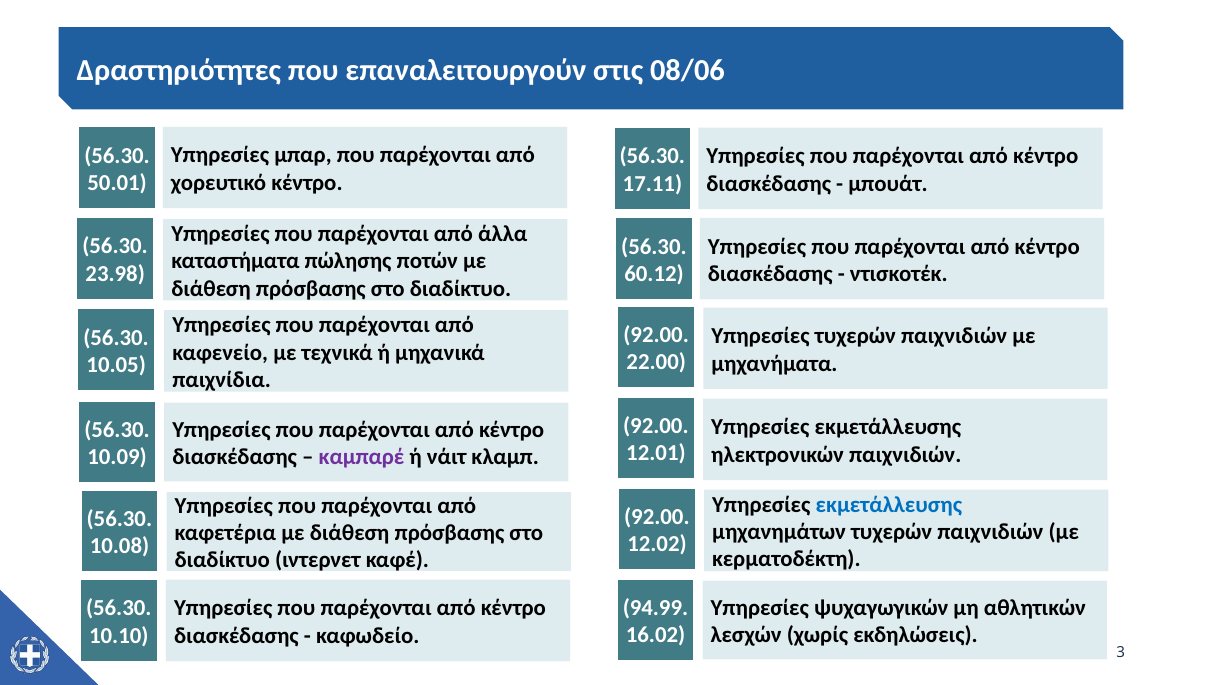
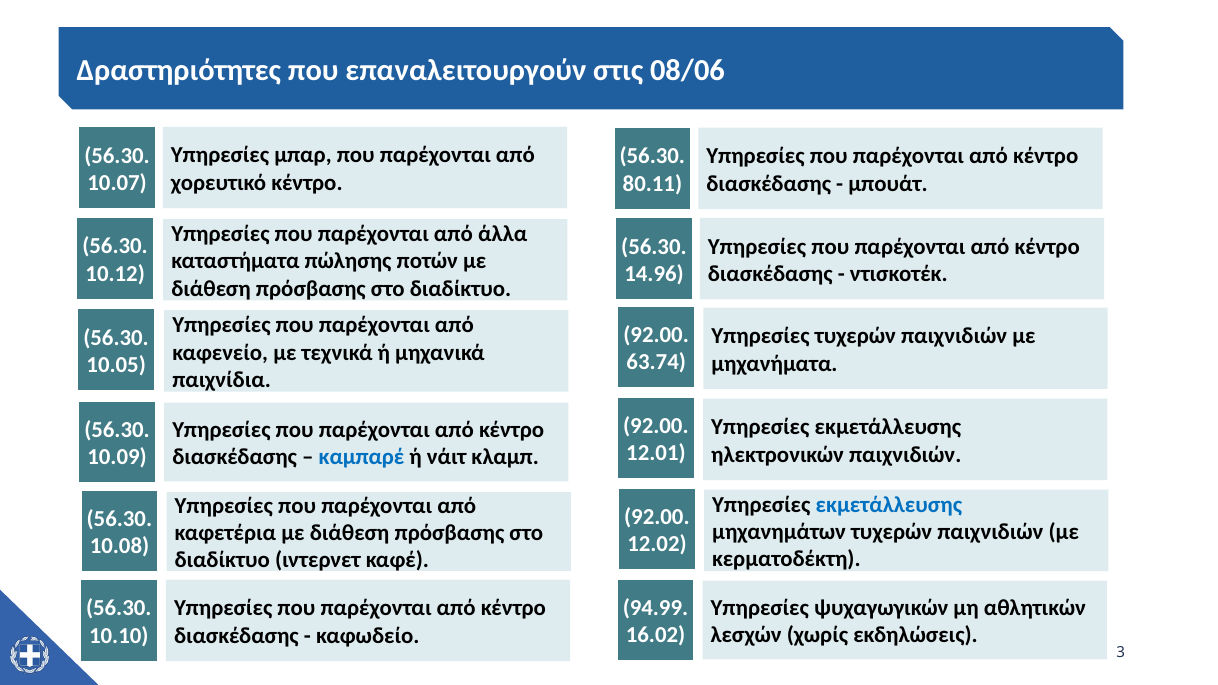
50.01: 50.01 -> 10.07 (117, 183)
17.11: 17.11 -> 80.11 (652, 184)
23.98: 23.98 -> 10.12 (115, 274)
60.12: 60.12 -> 14.96 (654, 274)
22.00: 22.00 -> 63.74 (656, 362)
καμπαρέ colour: purple -> blue (362, 457)
